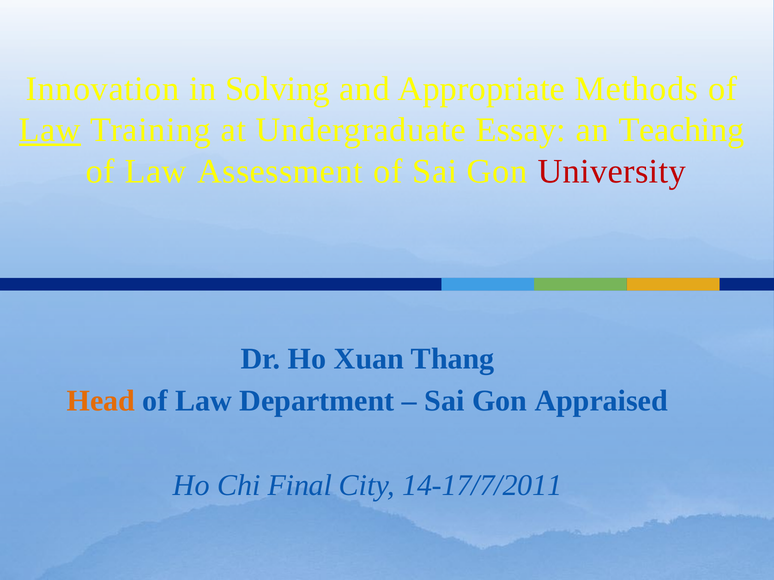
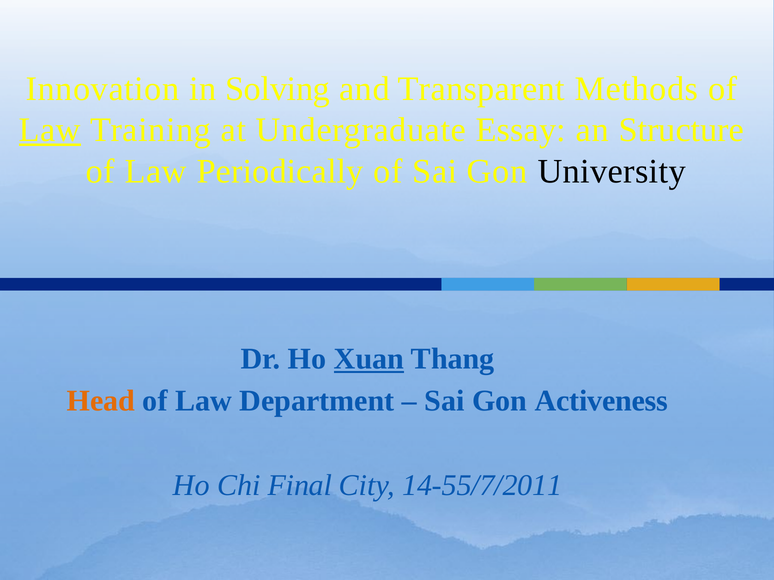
Appropriate: Appropriate -> Transparent (481, 89)
Teaching: Teaching -> Structure (681, 130)
Assessment: Assessment -> Periodically (280, 171)
University colour: red -> black (612, 171)
Xuan underline: none -> present (369, 359)
Appraised: Appraised -> Activeness (601, 401)
14-17/7/2011: 14-17/7/2011 -> 14-55/7/2011 (482, 486)
